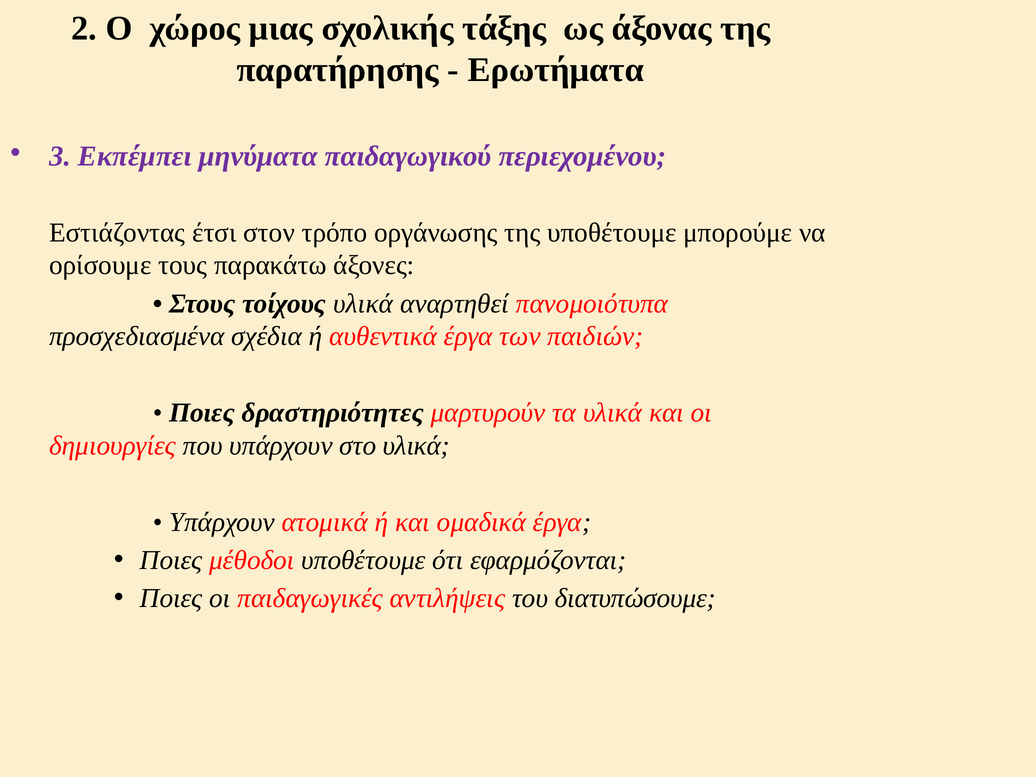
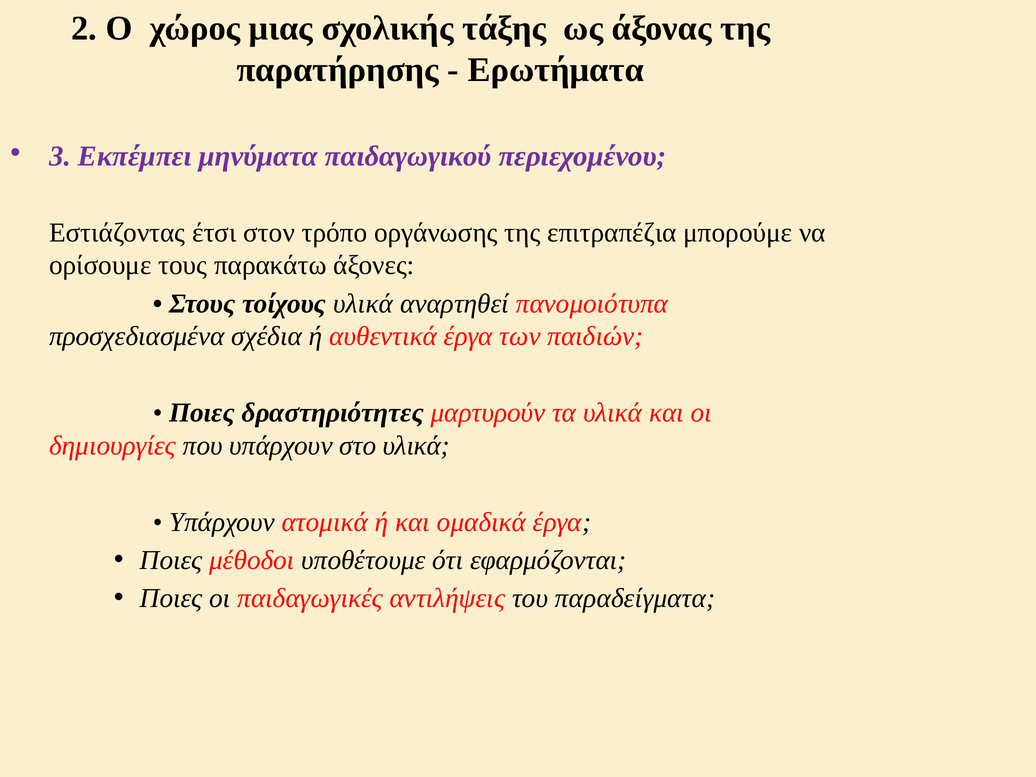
της υποθέτουμε: υποθέτουμε -> επιτραπέζια (612, 233)
διατυπώσουμε: διατυπώσουμε -> παραδείγματα (635, 598)
